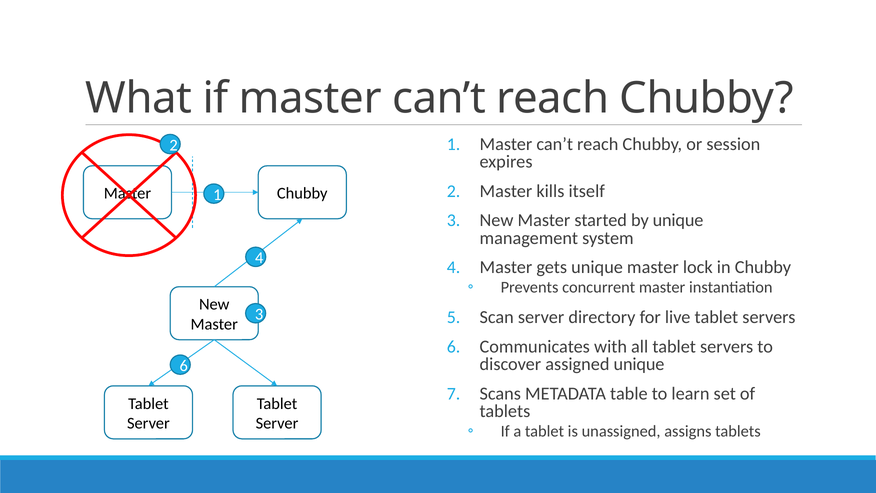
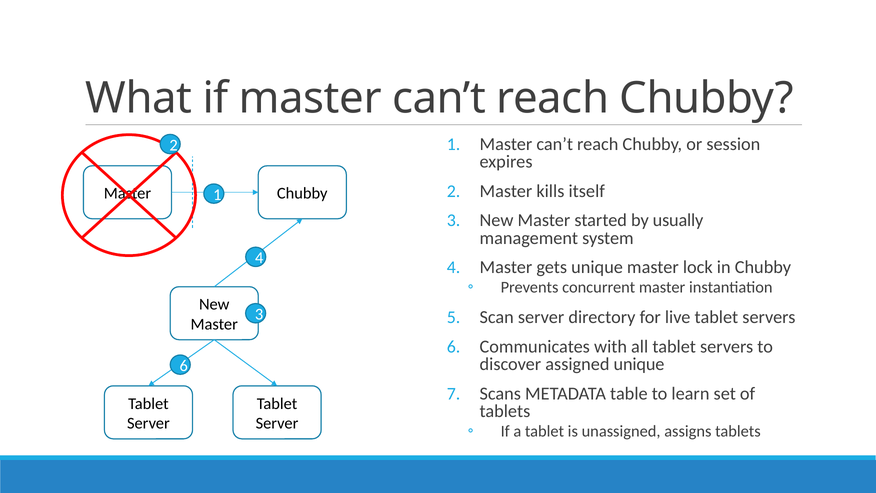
by unique: unique -> usually (678, 220)
